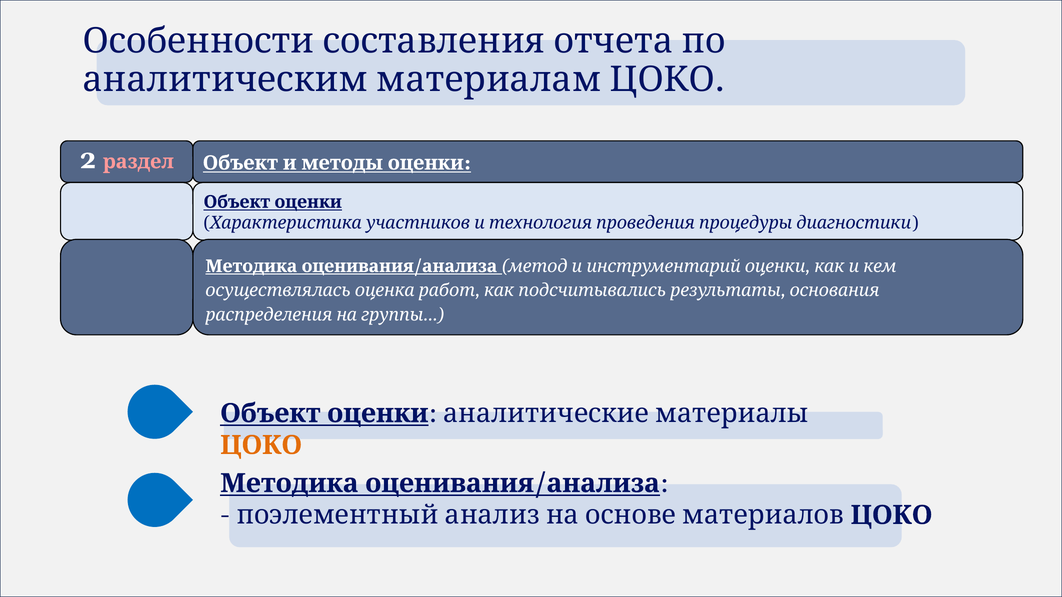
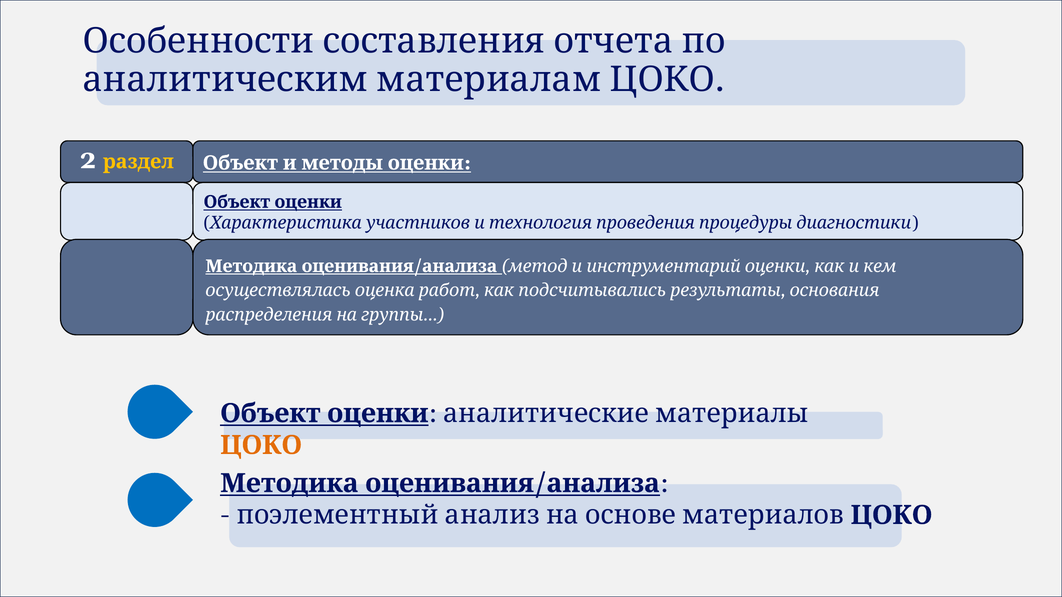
раздел colour: pink -> yellow (138, 162)
